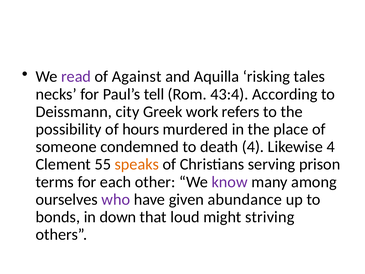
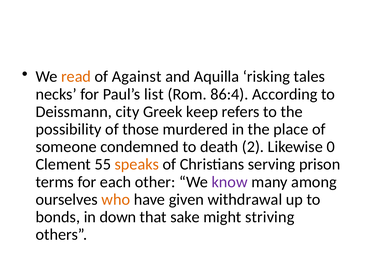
read colour: purple -> orange (76, 77)
tell: tell -> list (154, 94)
43:4: 43:4 -> 86:4 (229, 94)
work: work -> keep (202, 112)
hours: hours -> those (141, 129)
death 4: 4 -> 2 (253, 147)
Likewise 4: 4 -> 0 (331, 147)
who colour: purple -> orange (116, 199)
abundance: abundance -> withdrawal (245, 199)
loud: loud -> sake (185, 217)
